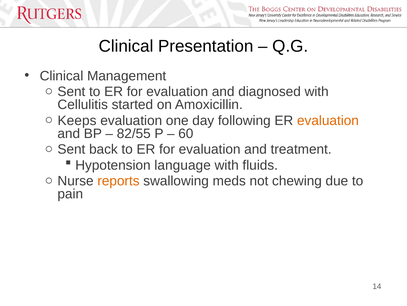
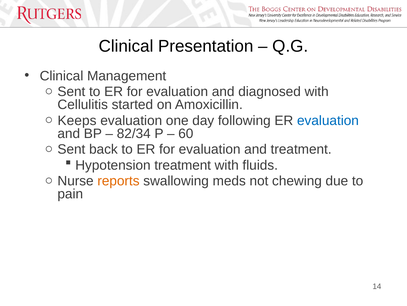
evaluation colour: orange -> blue (328, 120)
82/55: 82/55 -> 82/34 (134, 133)
Hypotension language: language -> treatment (183, 165)
